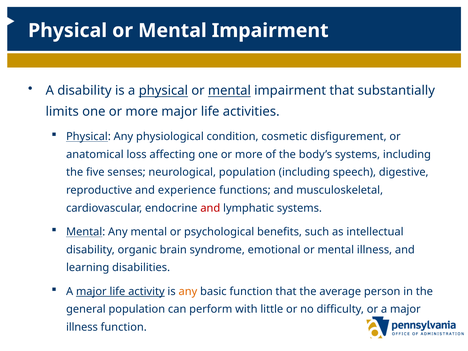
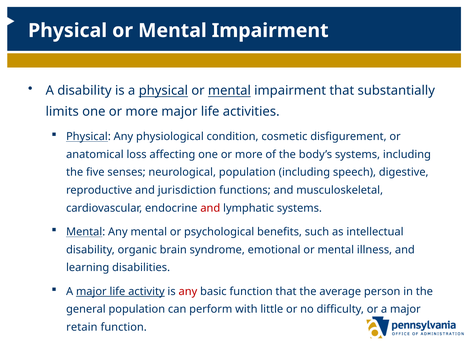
experience: experience -> jurisdiction (187, 190)
any colour: orange -> red (188, 291)
illness: illness -> retain (82, 327)
